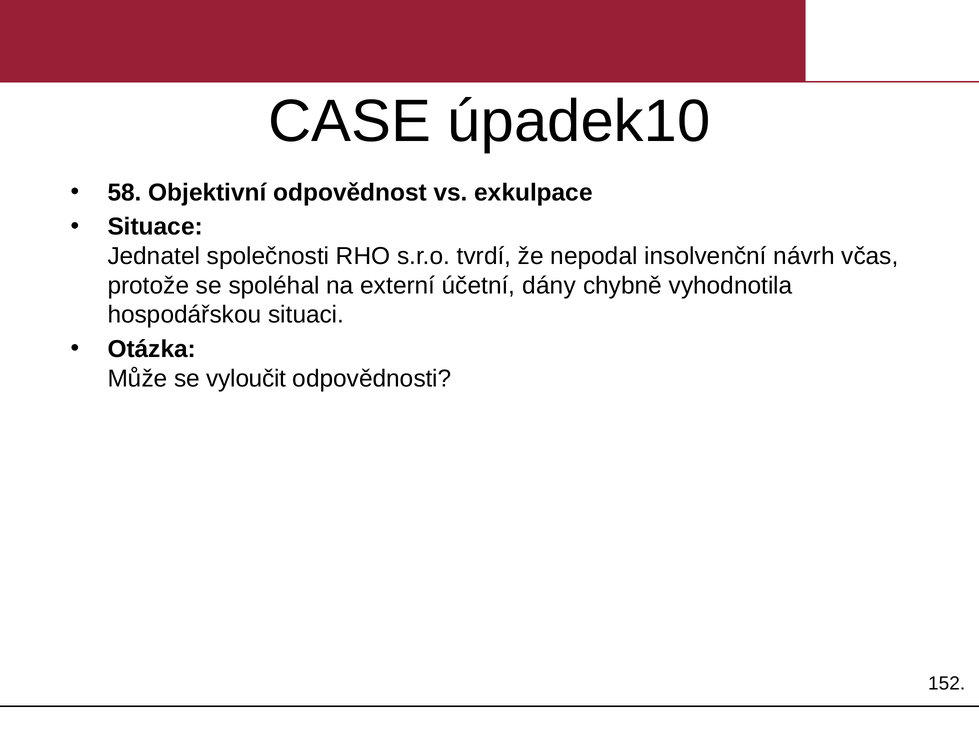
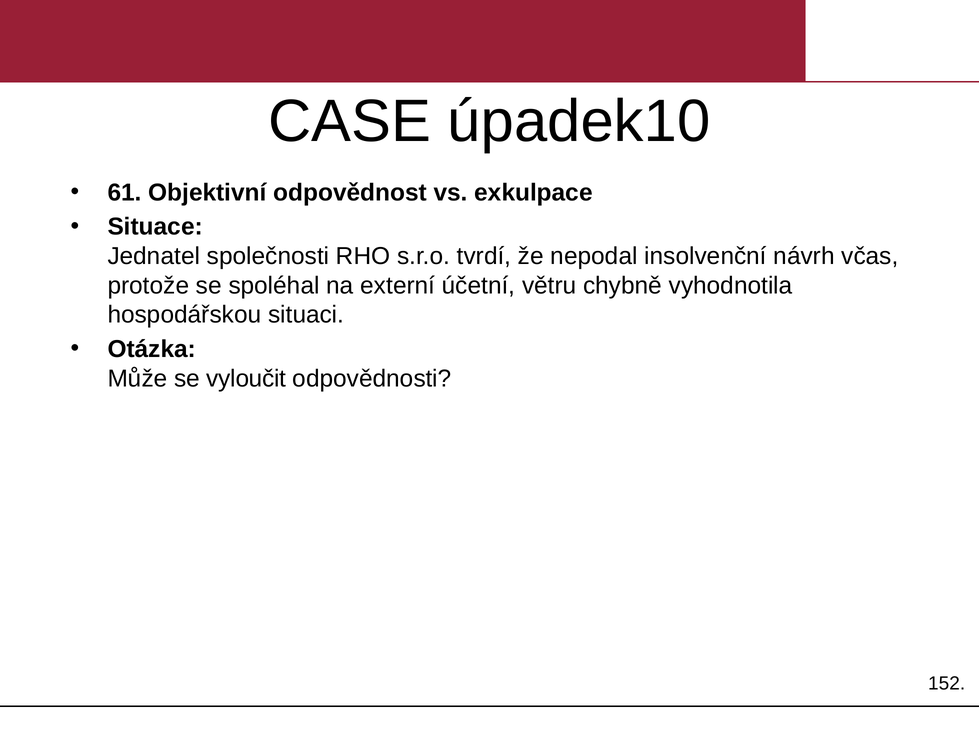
58: 58 -> 61 (125, 193)
dány: dány -> větru (549, 286)
